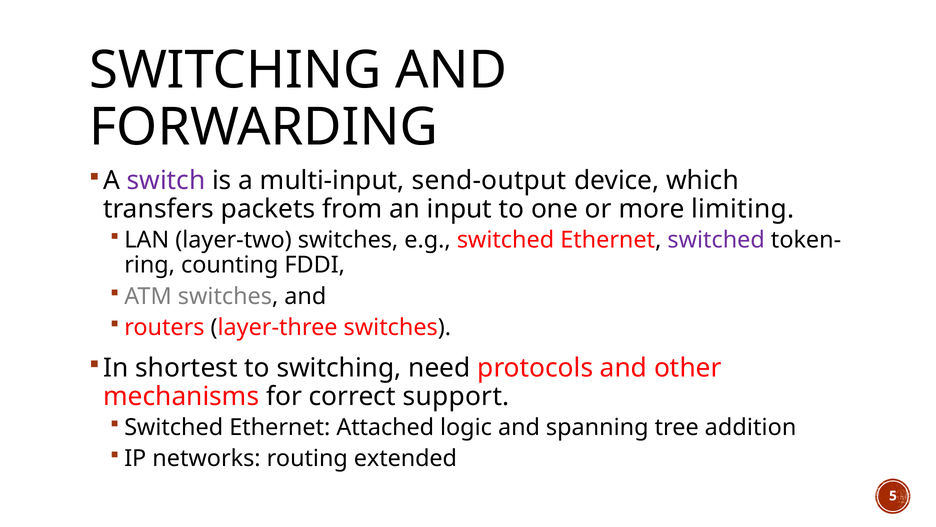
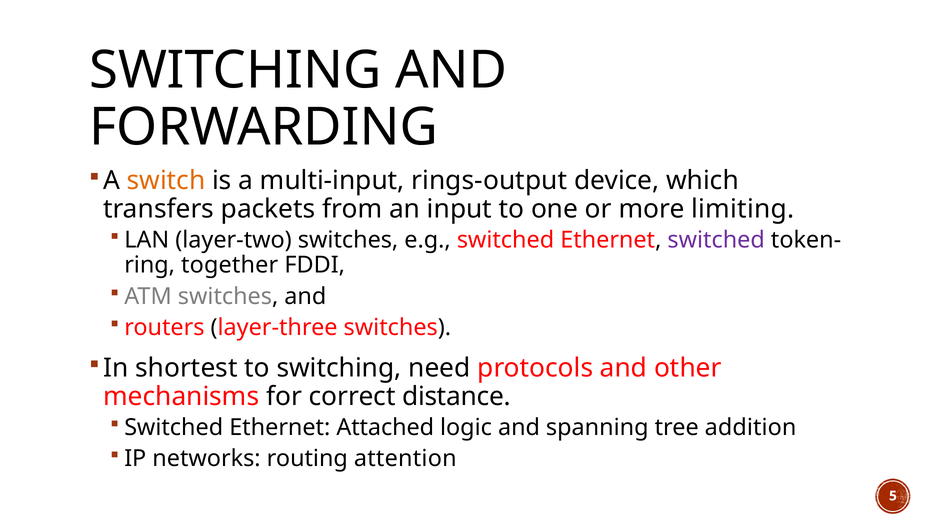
switch colour: purple -> orange (166, 180)
send-output: send-output -> rings-output (489, 180)
counting: counting -> together (230, 265)
support: support -> distance (456, 396)
extended: extended -> attention (405, 458)
